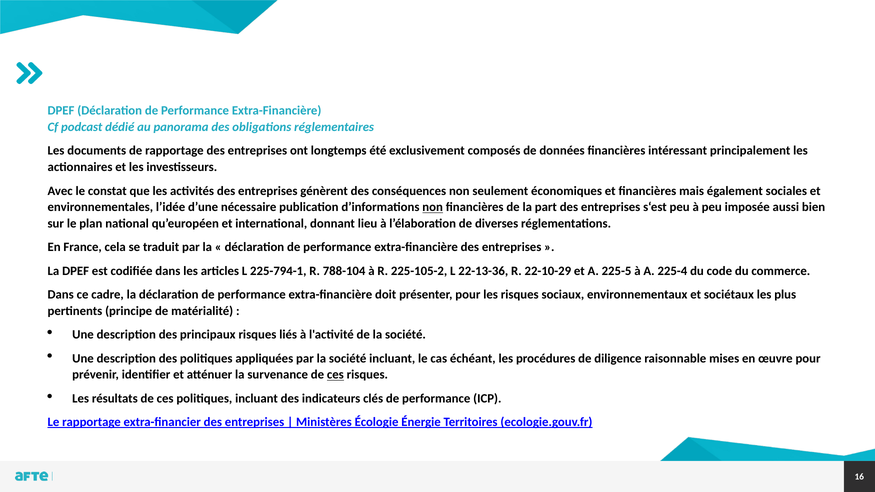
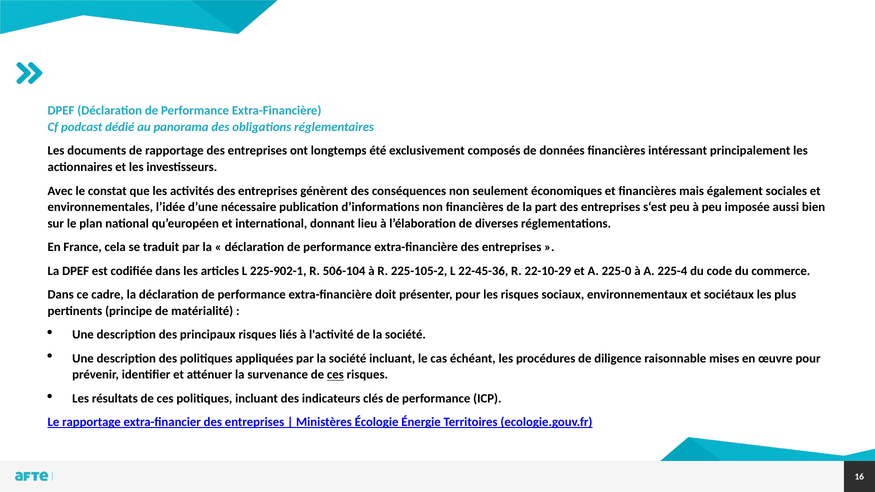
non underline: present -> none (433, 207)
225-794-1: 225-794-1 -> 225-902-1 (278, 271)
788-104: 788-104 -> 506-104 (344, 271)
22-13-36: 22-13-36 -> 22-45-36 (483, 271)
225-5: 225-5 -> 225-0 (617, 271)
